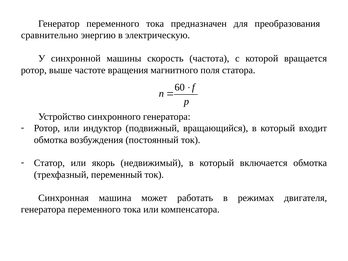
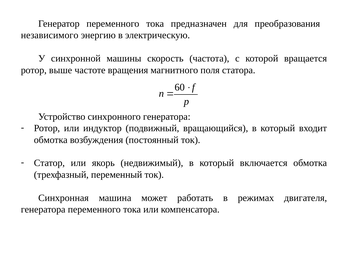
сравнительно: сравнительно -> независимого (50, 35)
